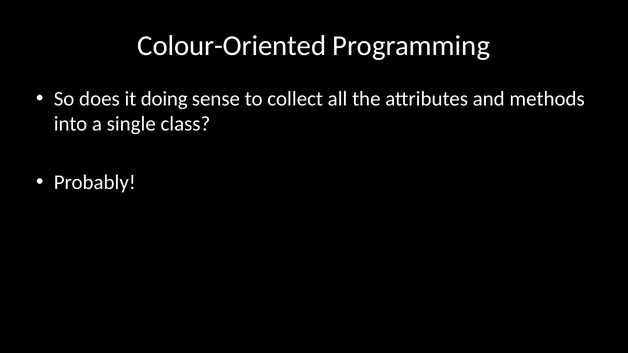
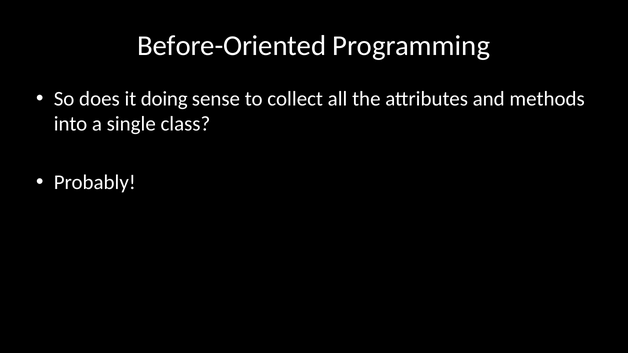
Colour-Oriented: Colour-Oriented -> Before-Oriented (232, 46)
